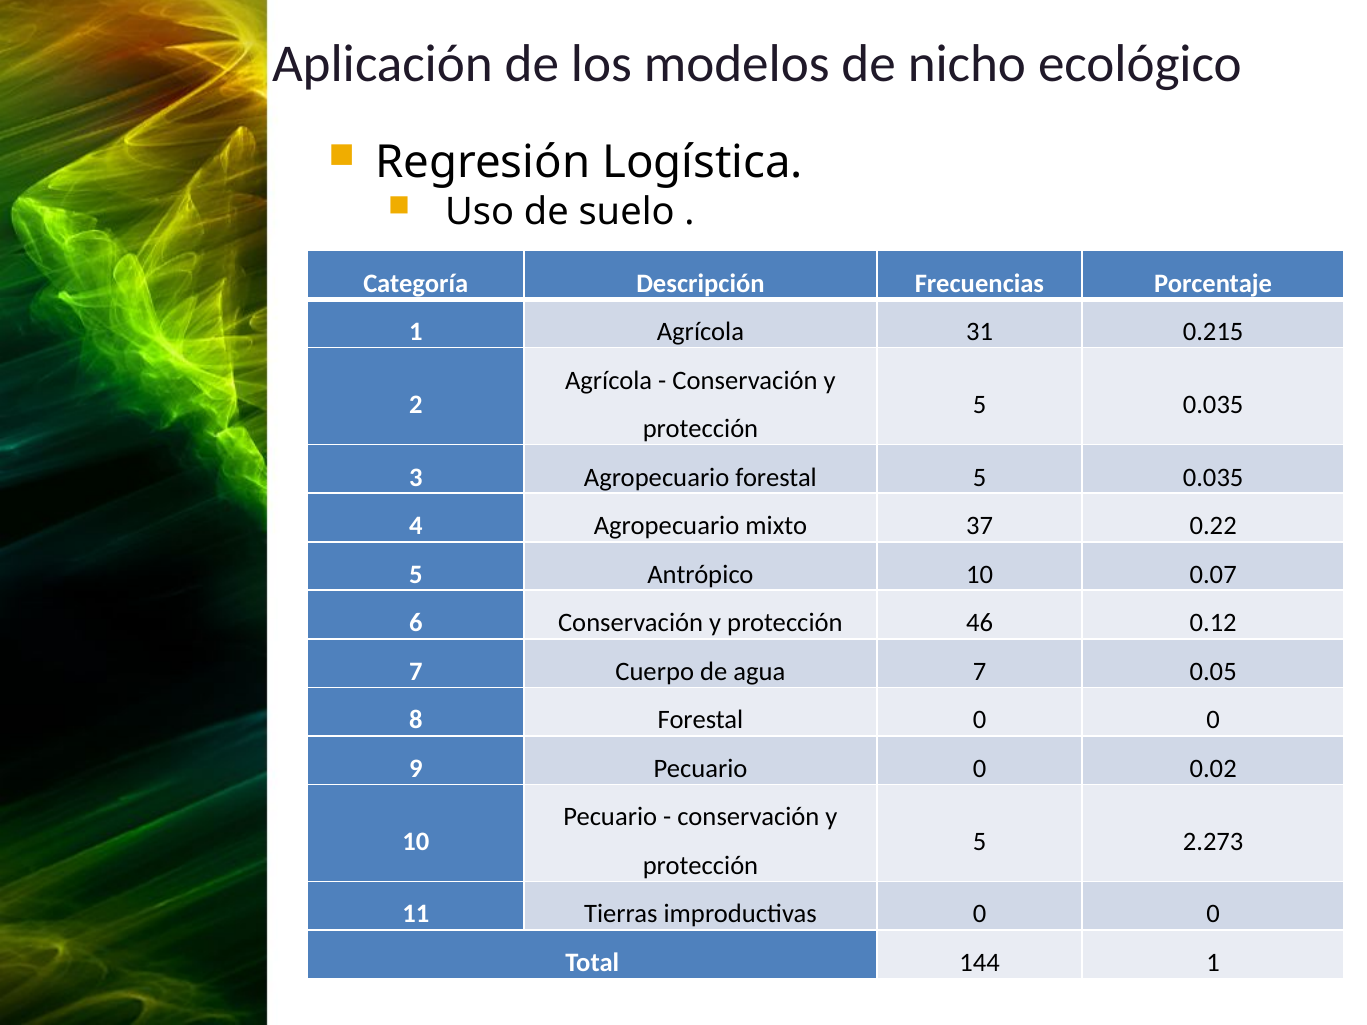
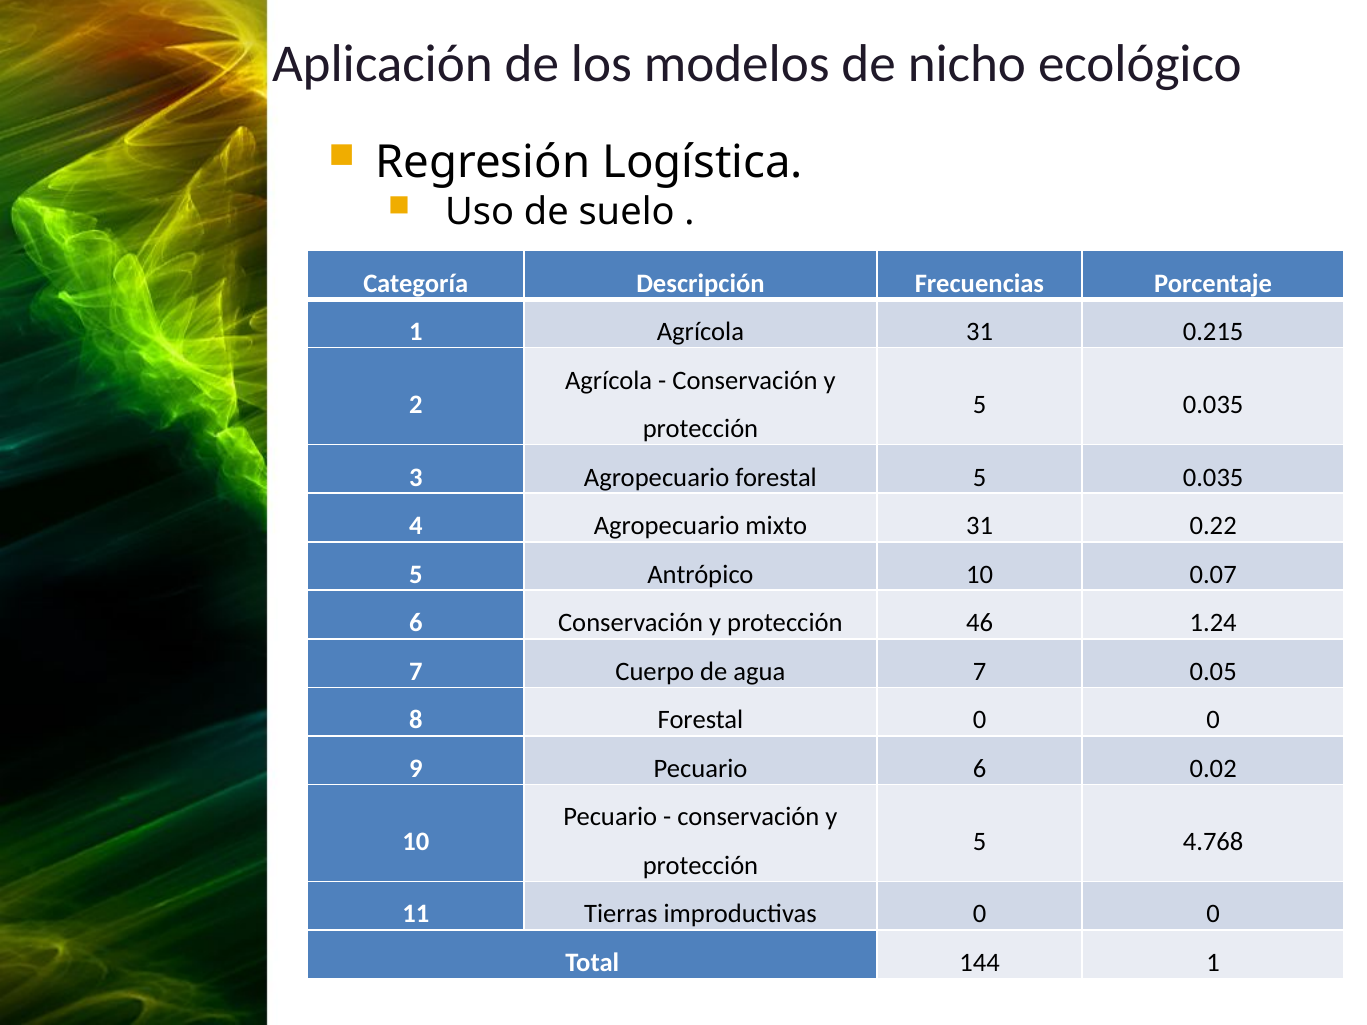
mixto 37: 37 -> 31 (980, 526)
0.12: 0.12 -> 1.24 (1213, 623)
Pecuario 0: 0 -> 6 (980, 769)
2.273: 2.273 -> 4.768 (1213, 842)
